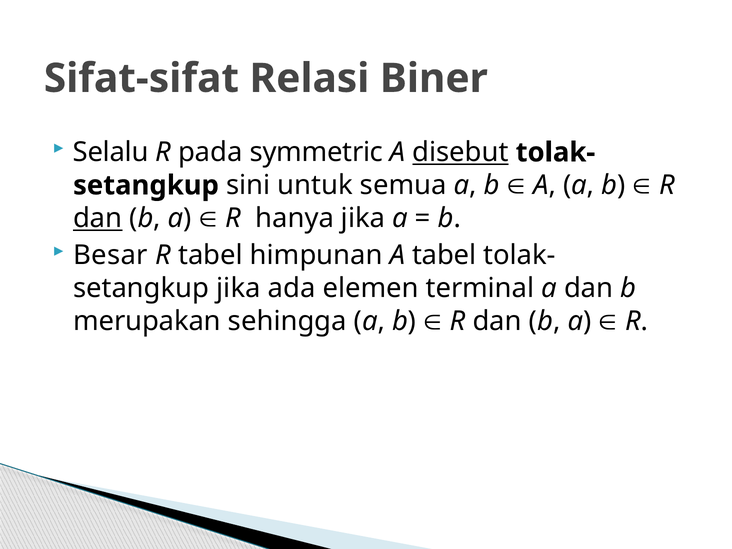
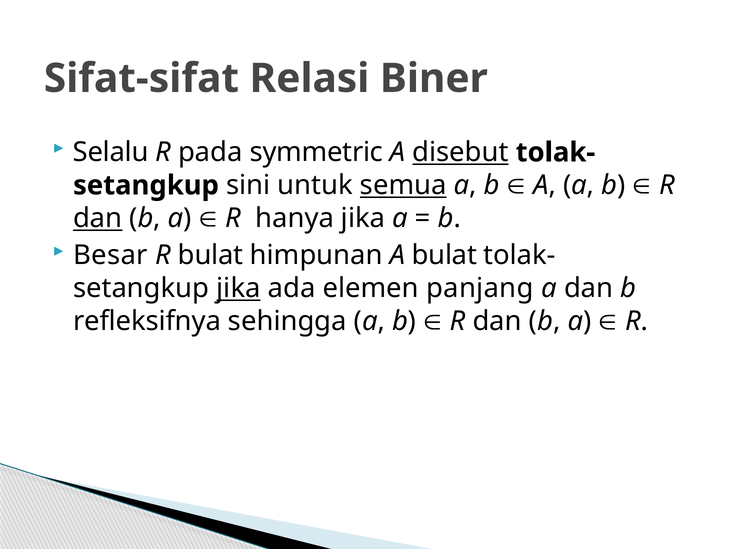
semua underline: none -> present (403, 185)
R tabel: tabel -> bulat (211, 255)
A tabel: tabel -> bulat (444, 255)
jika underline: none -> present (238, 288)
terminal: terminal -> panjang (480, 288)
merupakan: merupakan -> refleksifnya (147, 321)
